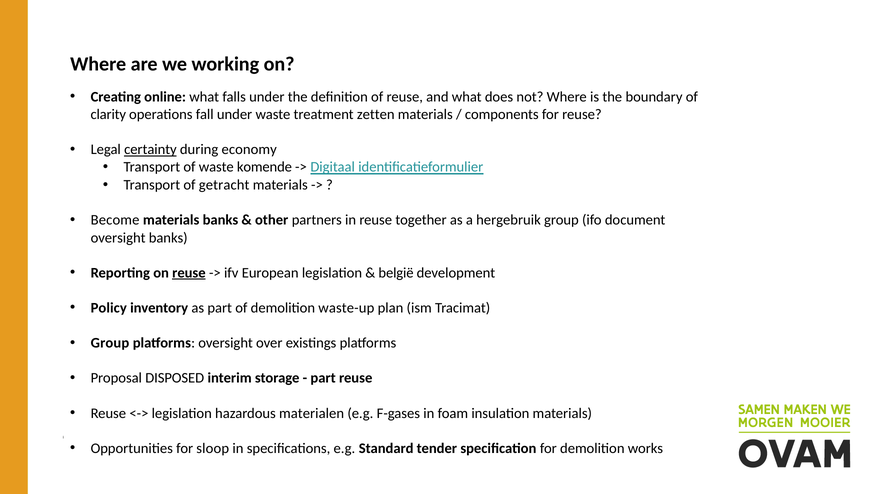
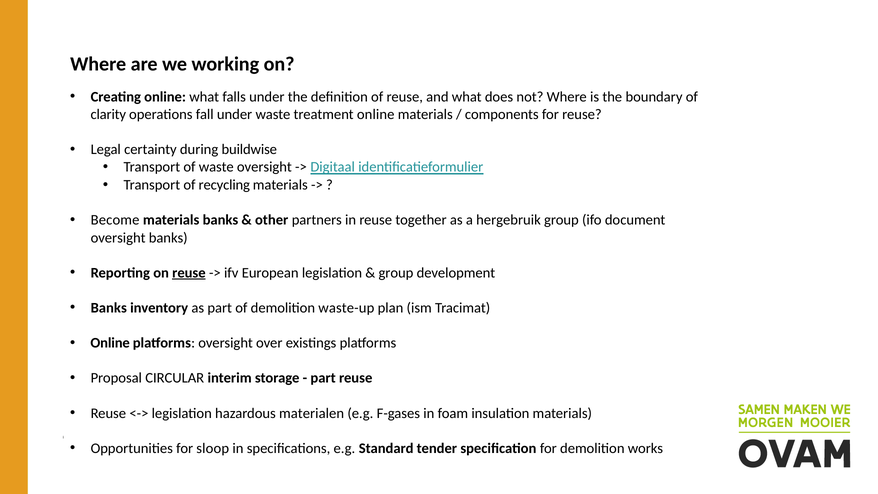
treatment zetten: zetten -> online (376, 114)
certainty underline: present -> none (150, 150)
economy: economy -> buildwise (249, 150)
waste komende: komende -> oversight (264, 167)
getracht: getracht -> recycling (224, 185)
belgië: belgië -> group (396, 273)
Policy: Policy -> Banks (109, 308)
Group: Group -> Online (110, 343)
DISPOSED: DISPOSED -> CIRCULAR (175, 378)
